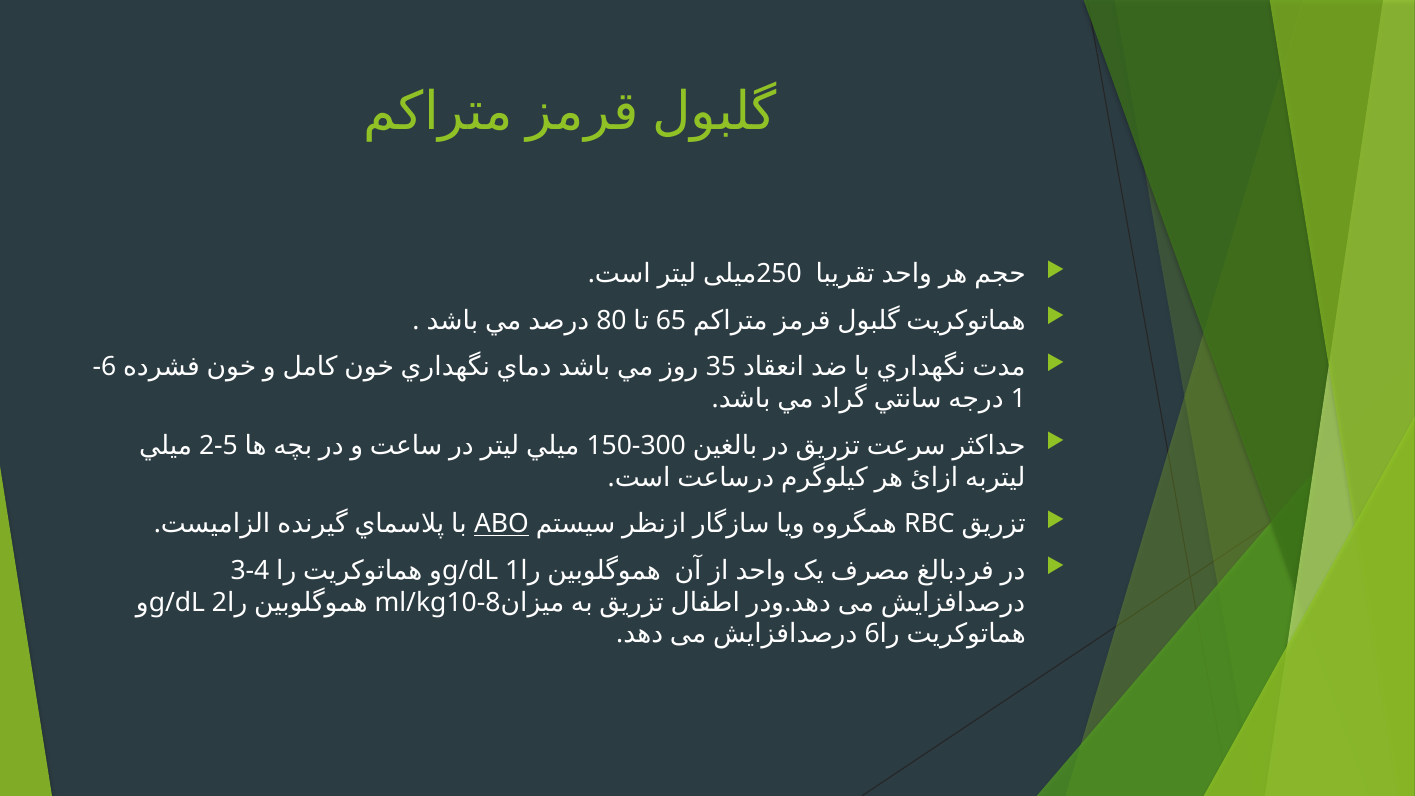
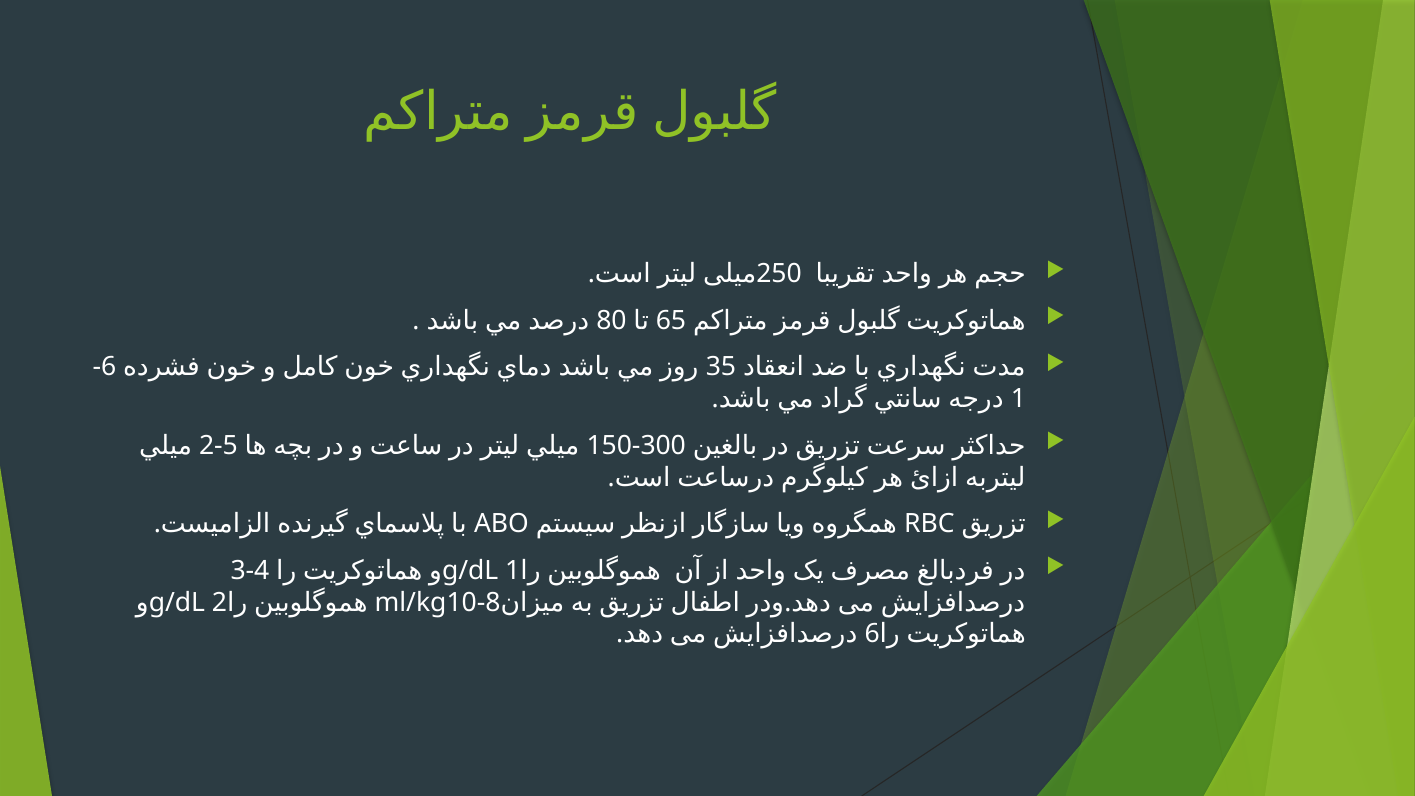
ABO underline: present -> none (501, 524)
